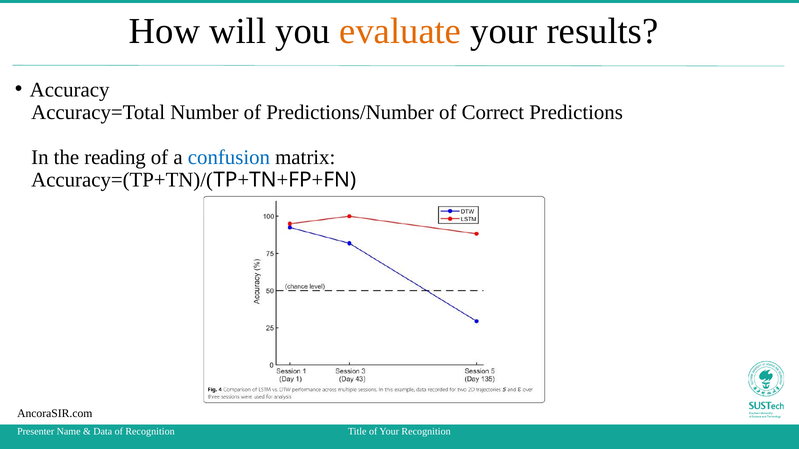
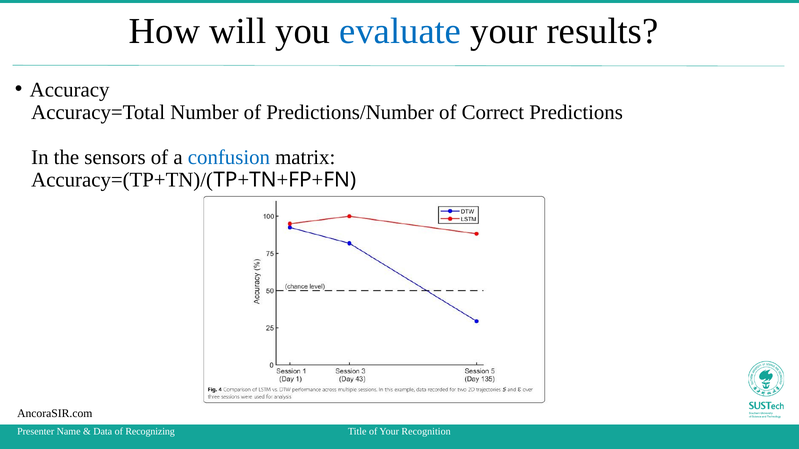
evaluate colour: orange -> blue (400, 31)
reading: reading -> sensors (115, 157)
of Recognition: Recognition -> Recognizing (150, 432)
